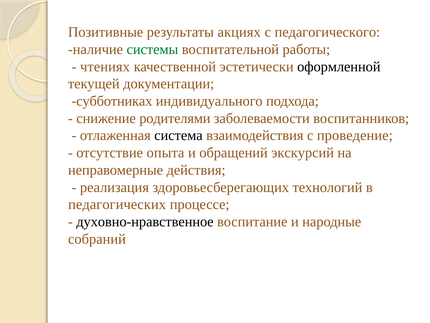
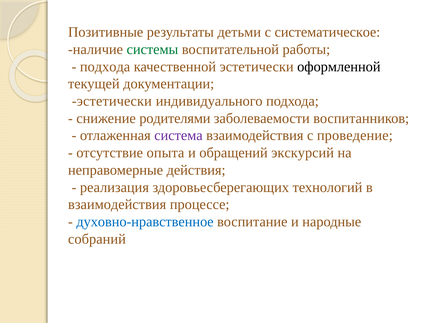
акциях: акциях -> детьми (239, 32)
педагогического: педагогического -> систематическое (327, 32)
чтениях: чтениях -> подхода (105, 67)
субботниках: субботниках -> эстетически (112, 101)
система colour: black -> purple (178, 135)
педагогических: педагогических -> взаимодействия (117, 204)
духовно-нравственное colour: black -> blue (145, 221)
